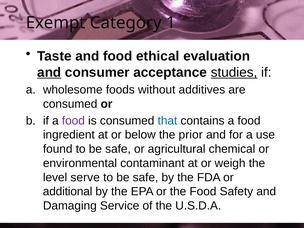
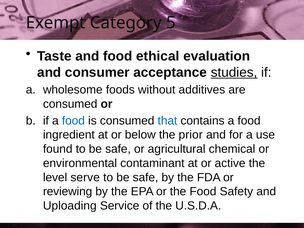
1: 1 -> 5 (171, 23)
and underline: present -> none (49, 72)
food colour: purple -> blue (73, 121)
weigh: weigh -> active (230, 163)
additional: additional -> reviewing (68, 192)
Damaging: Damaging -> Uploading (70, 206)
